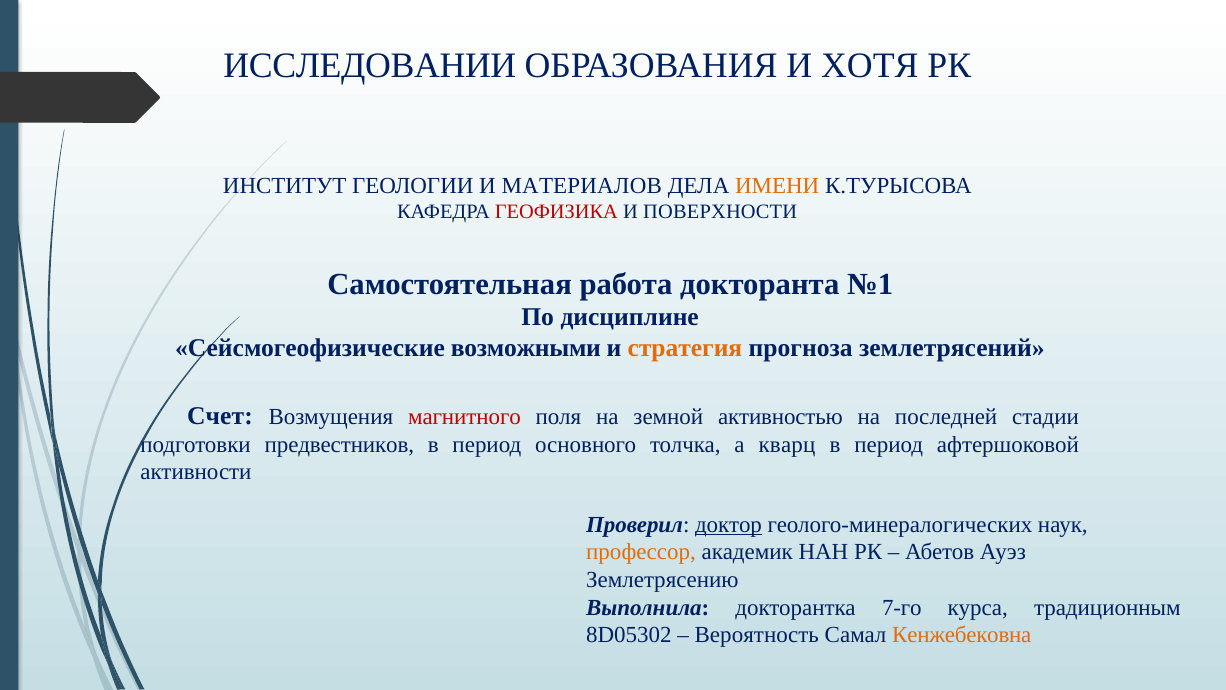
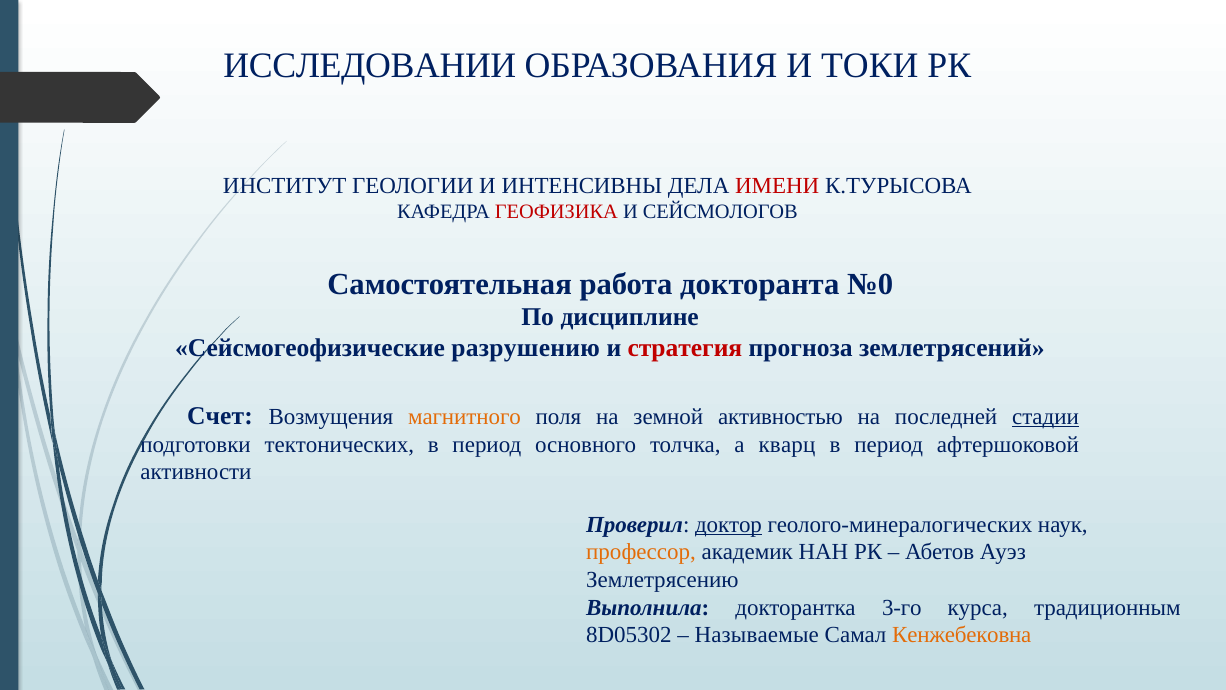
ХОТЯ: ХОТЯ -> ТОКИ (870, 66)
МАТЕРИАЛОВ: МАТЕРИАЛОВ -> ИНТЕНСИВНЫ (582, 186)
ИМЕНИ colour: orange -> red (777, 186)
ПОВЕРХНОСТИ: ПОВЕРХНОСТИ -> СЕЙСМОЛОГОВ (720, 212)
№1: №1 -> №0 (870, 284)
возможными: возможными -> разрушению (526, 348)
стратегия colour: orange -> red (685, 348)
магнитного colour: red -> orange (464, 416)
стадии underline: none -> present (1046, 416)
предвестников: предвестников -> тектонических (339, 444)
7-го: 7-го -> 3-го (902, 607)
Вероятность: Вероятность -> Называемые (757, 635)
